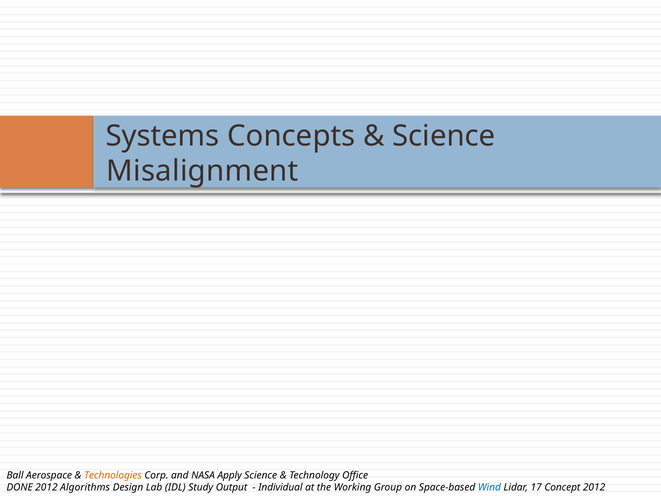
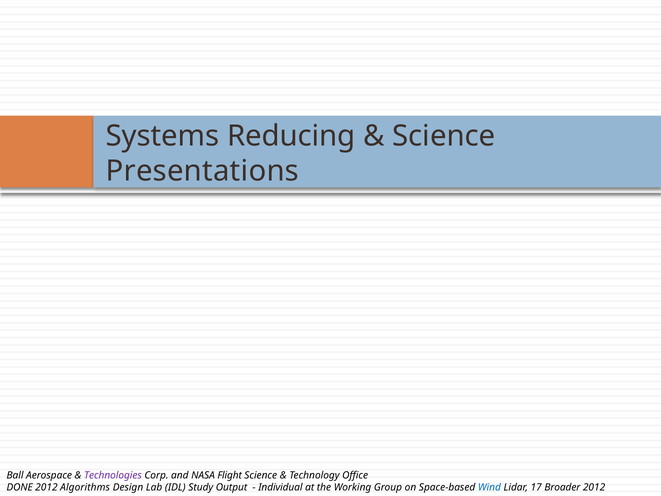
Concepts: Concepts -> Reducing (291, 136)
Misalignment: Misalignment -> Presentations (202, 171)
Technologies colour: orange -> purple (113, 475)
Apply: Apply -> Flight (230, 475)
Concept: Concept -> Broader (562, 487)
